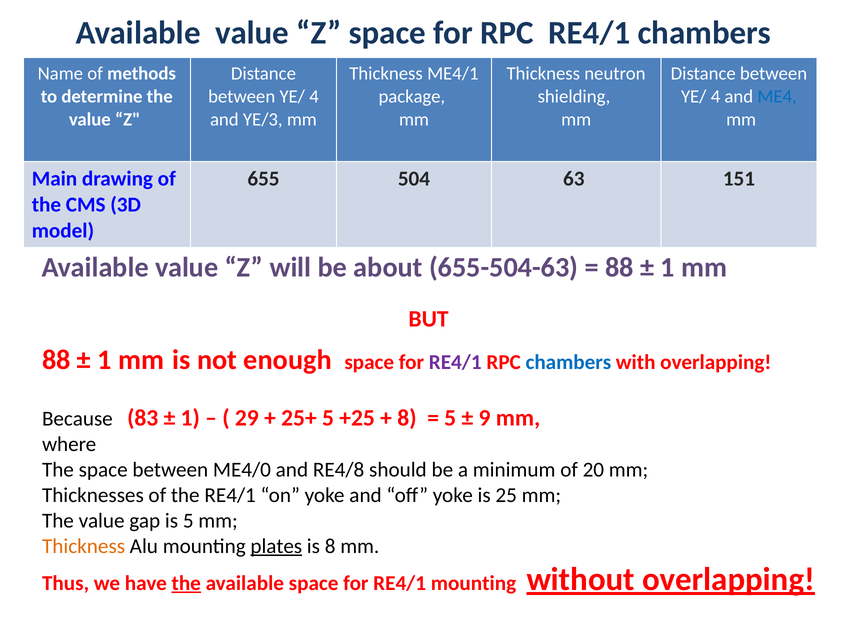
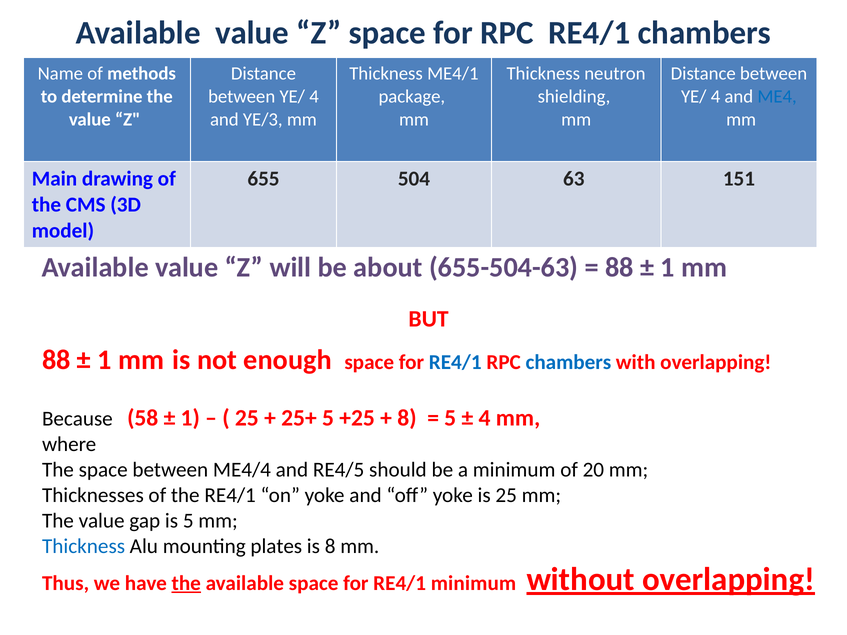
RE4/1 colour: purple -> blue (455, 362)
83: 83 -> 58 (143, 418)
29: 29 -> 25 (247, 418)
9: 9 -> 4 (485, 418)
ME4/0: ME4/0 -> ME4/4 (242, 470)
RE4/8: RE4/8 -> RE4/5 (339, 470)
Thickness colour: orange -> blue (84, 546)
plates underline: present -> none (276, 546)
RE4/1 mounting: mounting -> minimum (473, 583)
